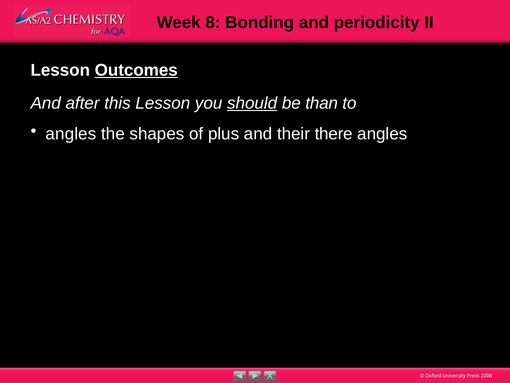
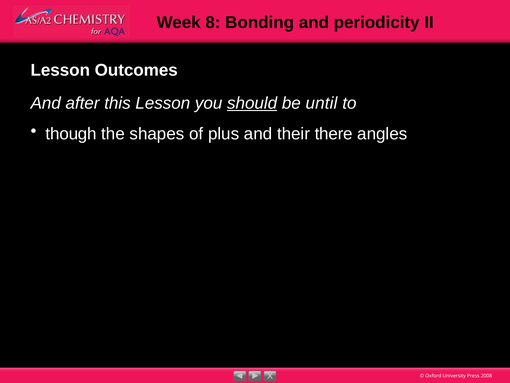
Outcomes underline: present -> none (136, 70)
than: than -> until (321, 103)
angles: angles -> though (71, 134)
